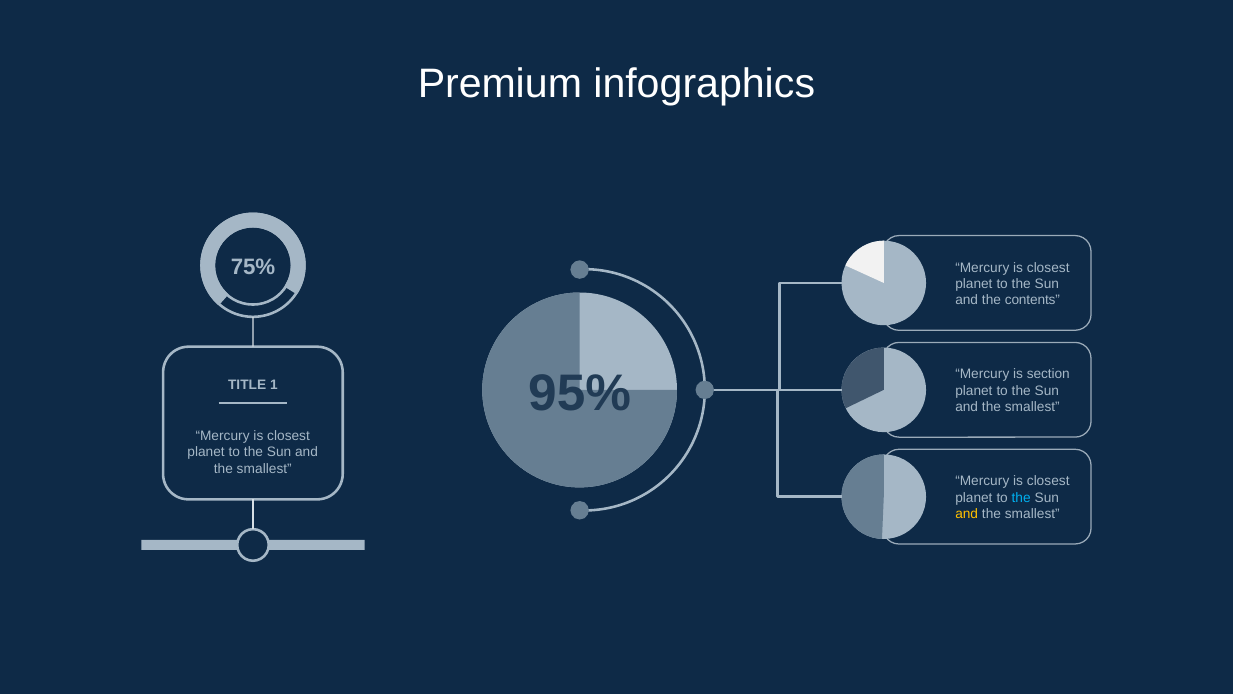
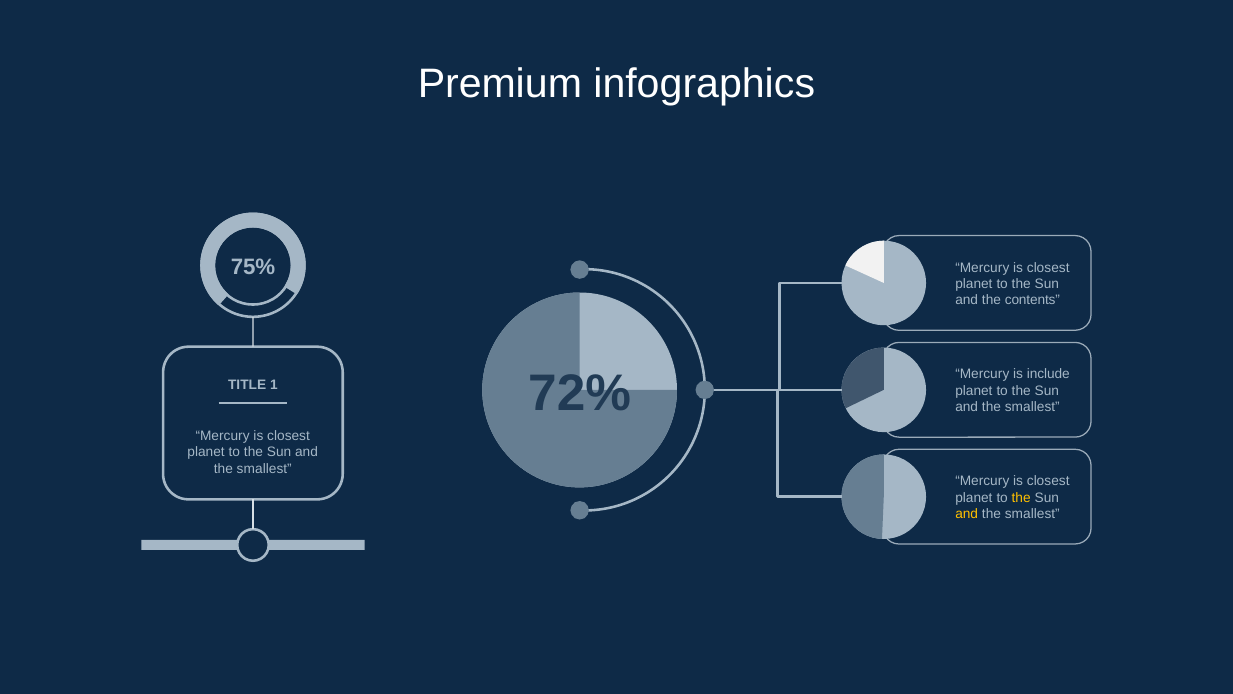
section: section -> include (1048, 374)
95%: 95% -> 72% (580, 393)
the colour: light blue -> yellow (1021, 497)
